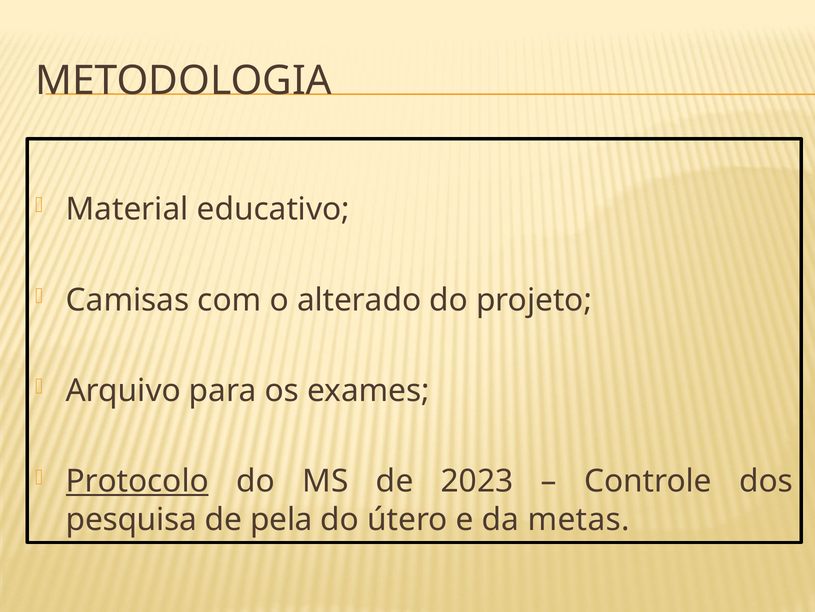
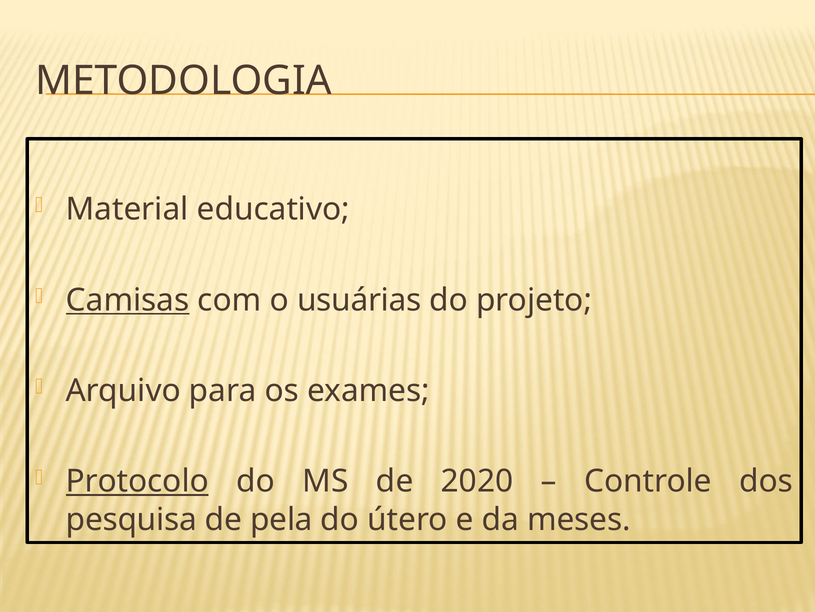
Camisas underline: none -> present (128, 300)
alterado: alterado -> usuárias (359, 300)
2023: 2023 -> 2020 (477, 481)
metas: metas -> meses (579, 519)
